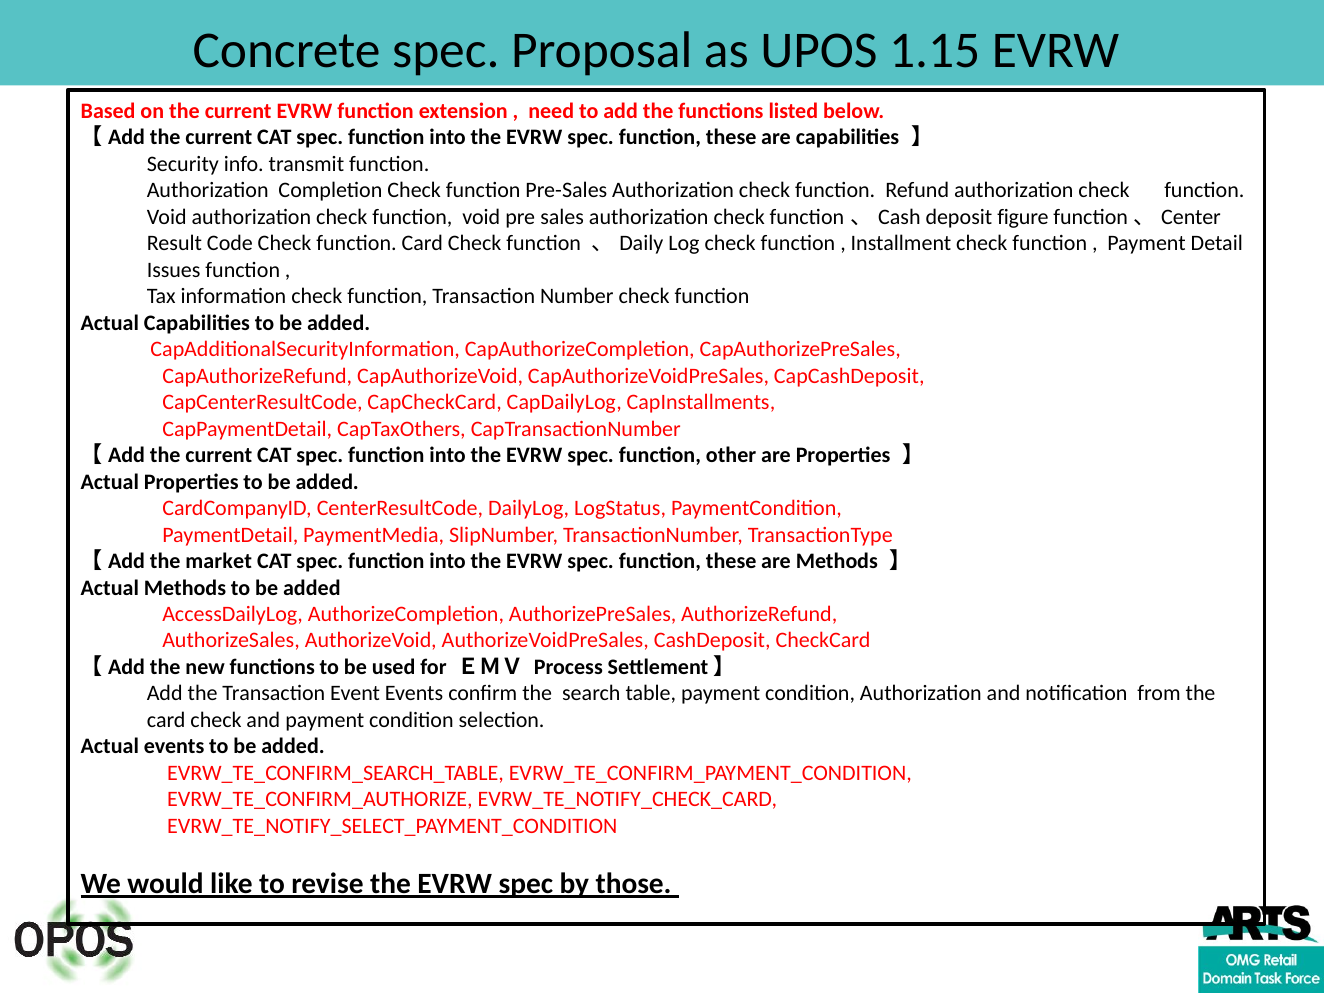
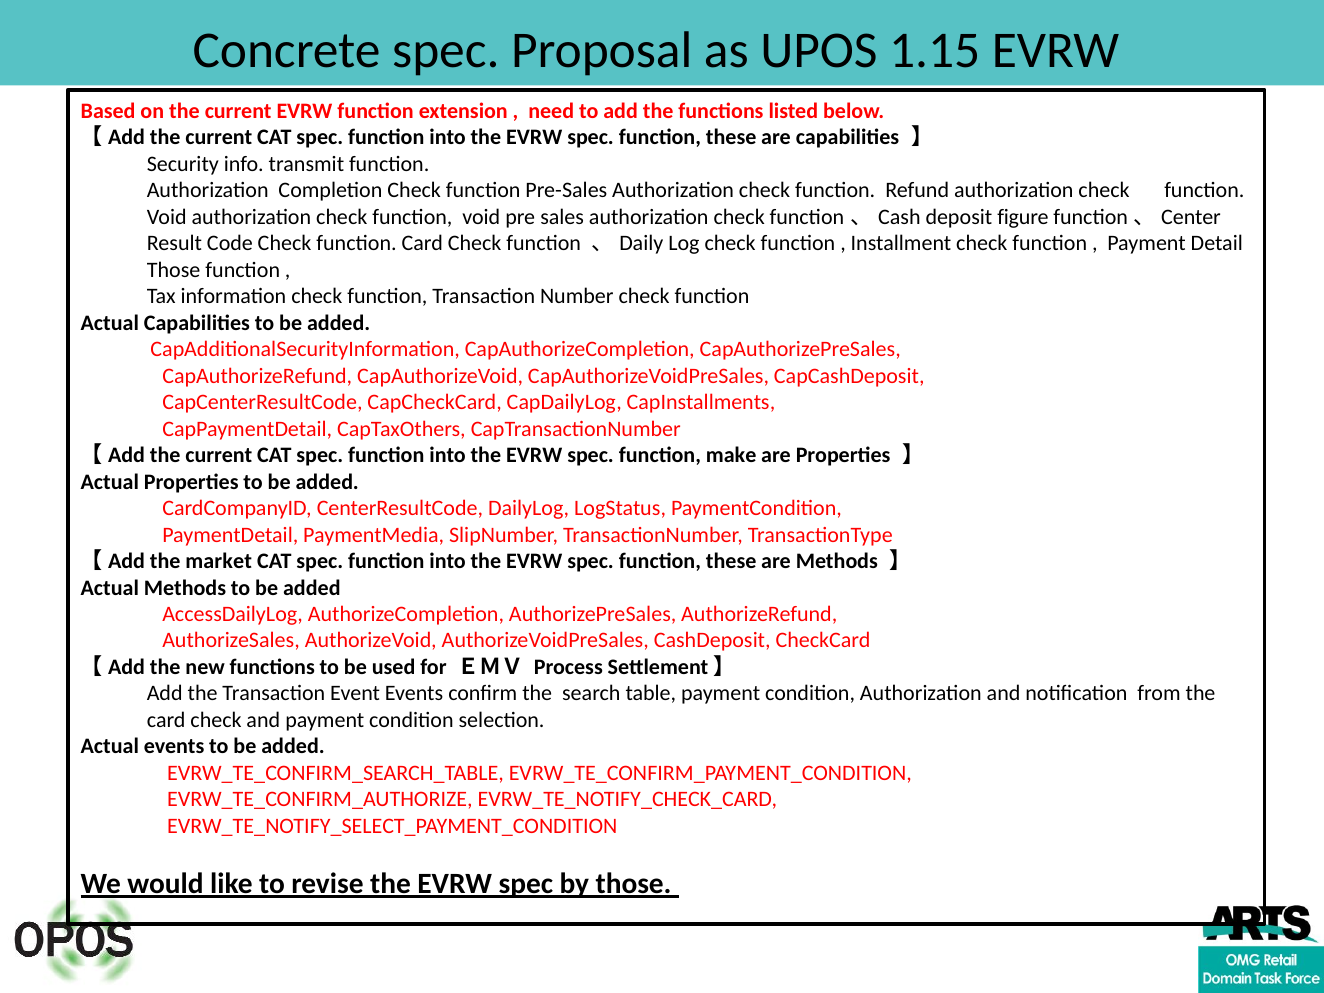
Issues: Issues -> Those (174, 270)
other: other -> make (731, 455)
